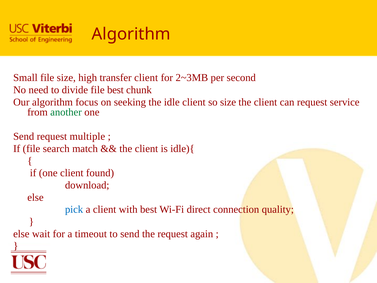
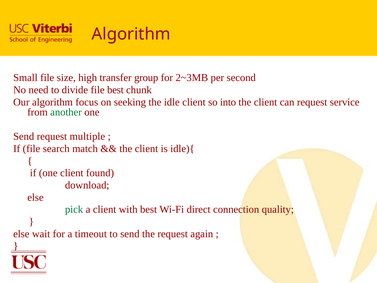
transfer client: client -> group (146, 78)
so size: size -> into (228, 102)
pick colour: blue -> green (74, 209)
